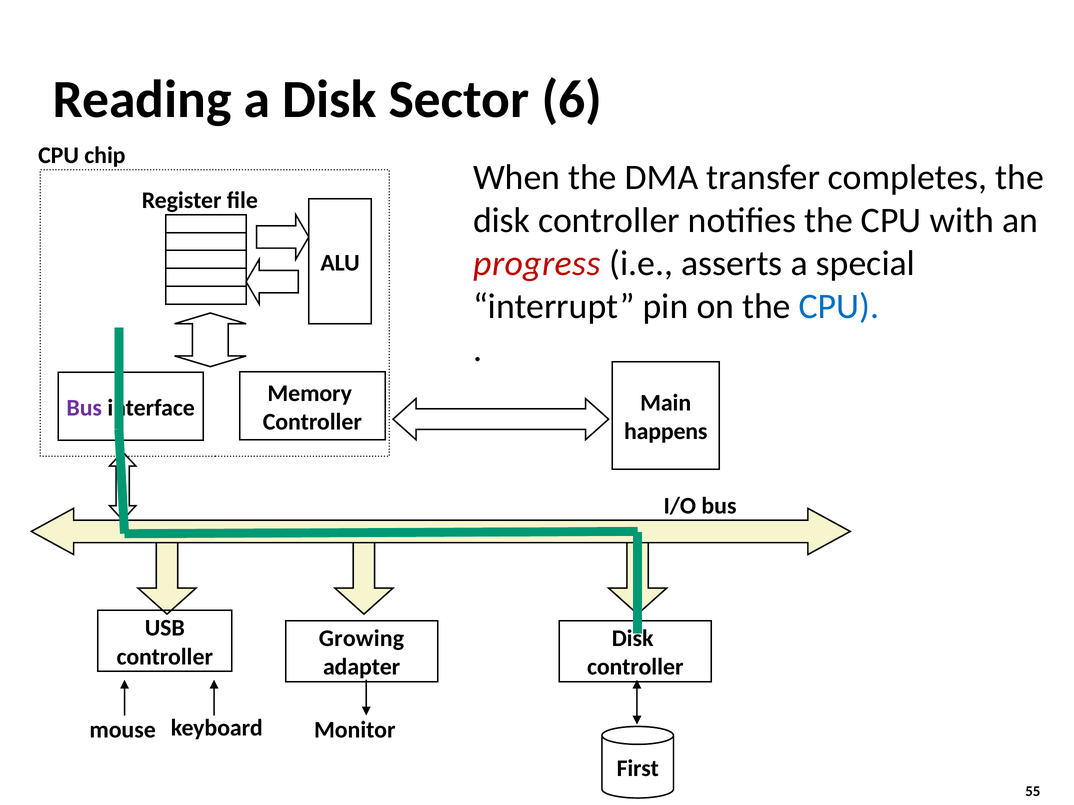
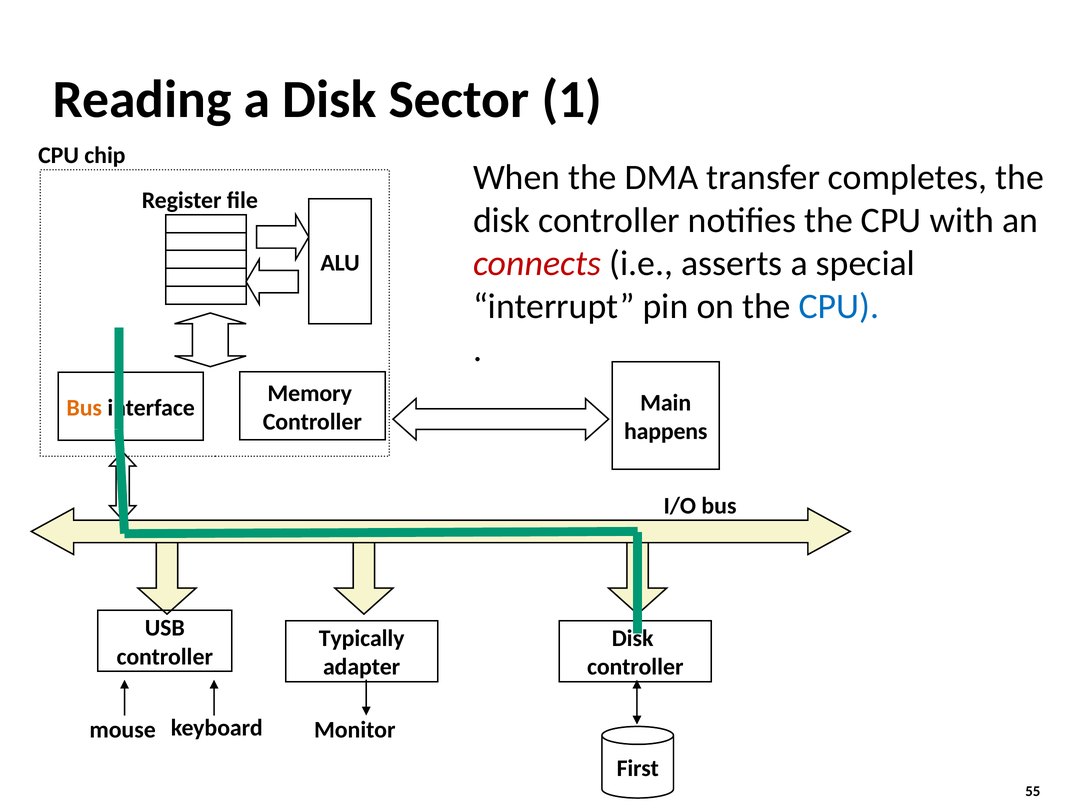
6: 6 -> 1 (572, 100)
progress: progress -> connects (537, 264)
Bus colour: purple -> orange (84, 408)
Growing: Growing -> Typically (362, 639)
